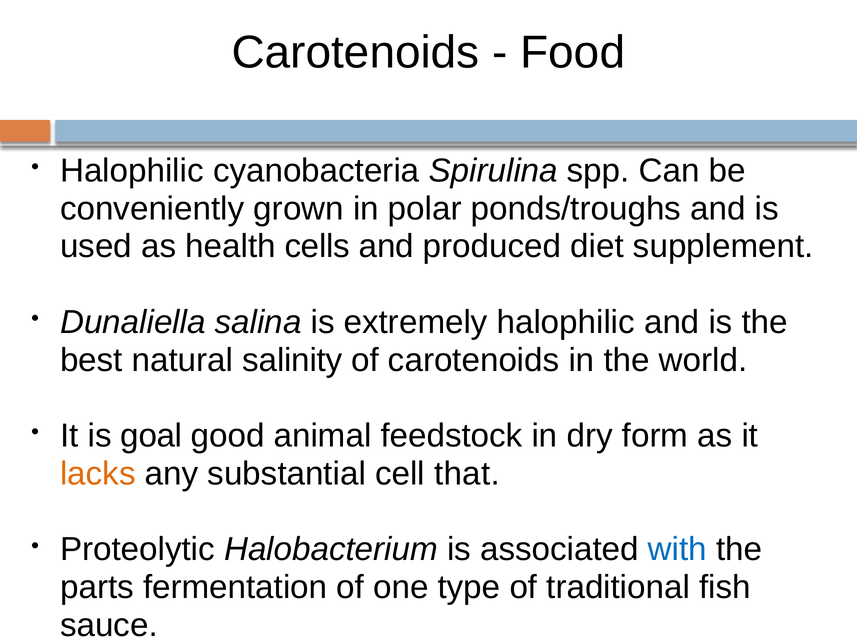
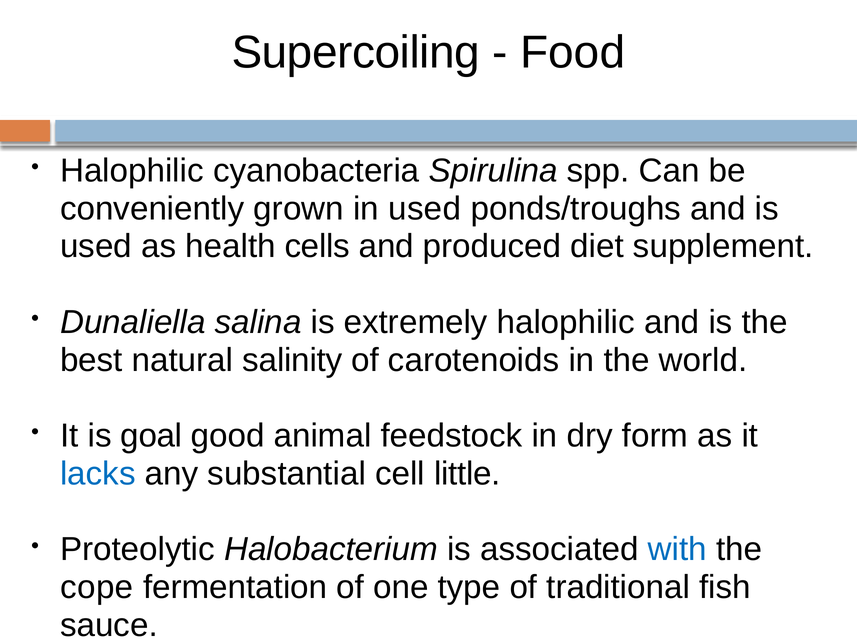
Carotenoids: Carotenoids -> Supercoiling (356, 53)
in polar: polar -> used (425, 209)
lacks colour: orange -> blue (98, 474)
that: that -> little (467, 474)
parts: parts -> cope (97, 587)
